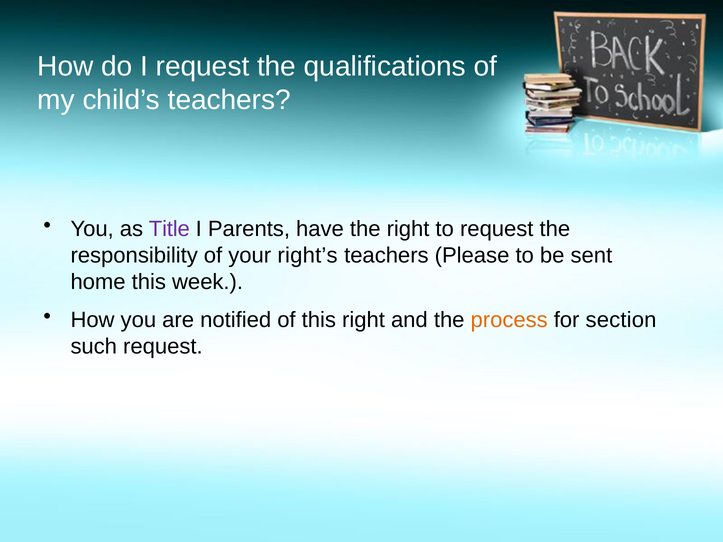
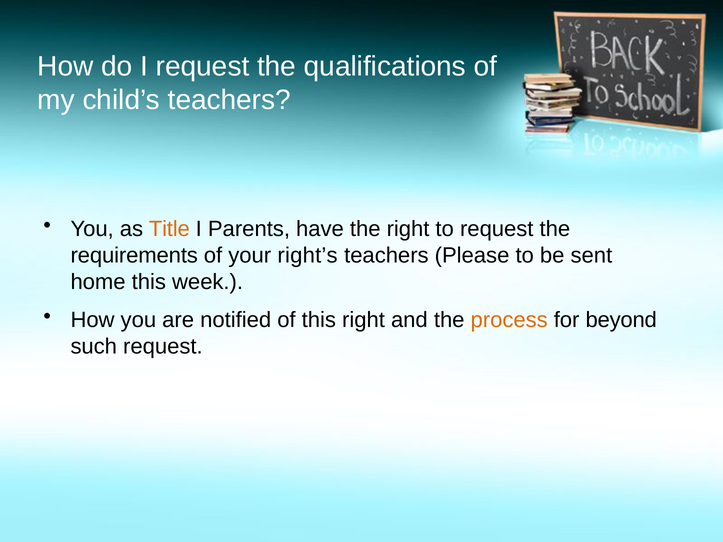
Title colour: purple -> orange (169, 229)
responsibility: responsibility -> requirements (134, 256)
section: section -> beyond (621, 320)
